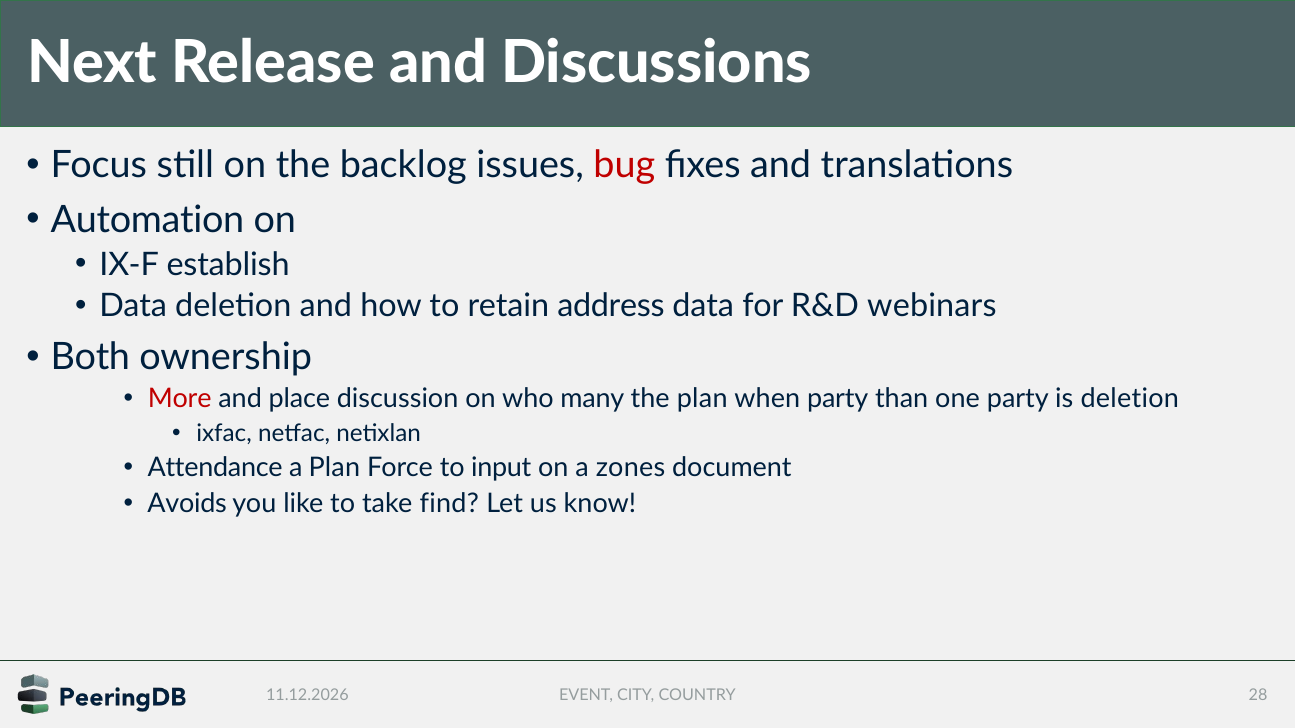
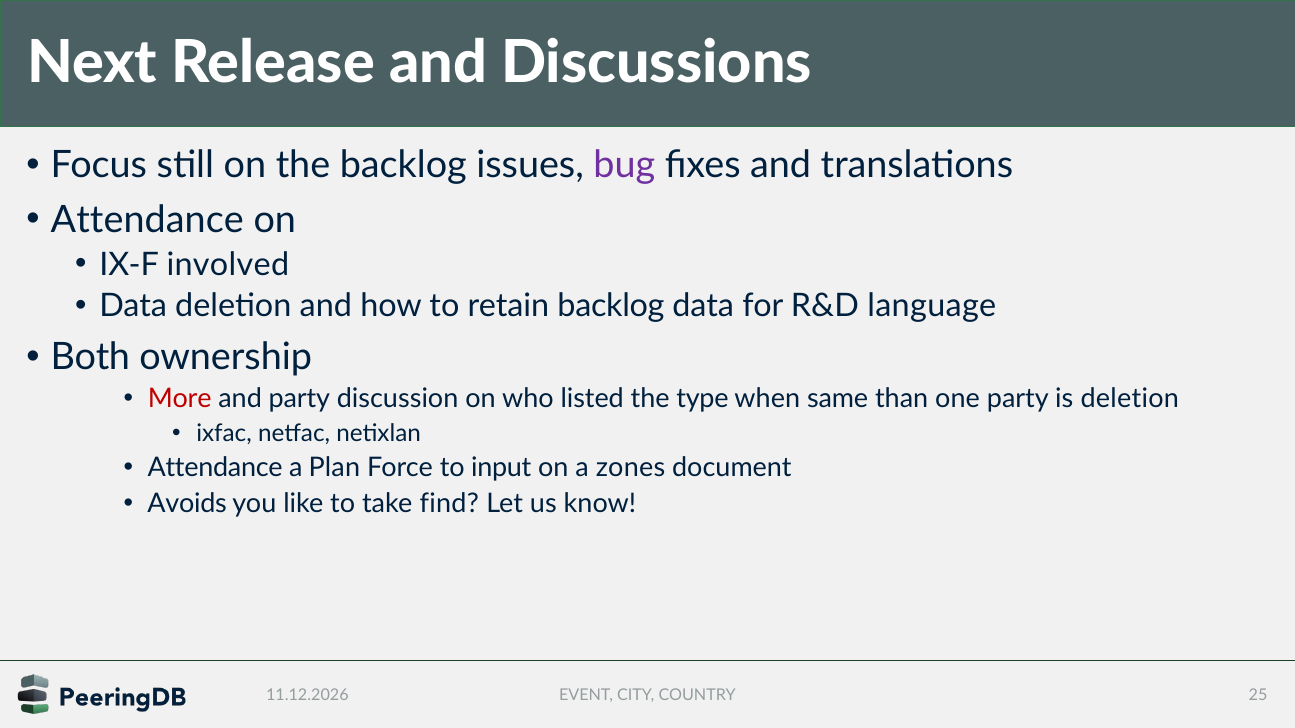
bug colour: red -> purple (624, 166)
Automation: Automation -> Attendance (147, 220)
establish: establish -> involved (228, 265)
retain address: address -> backlog (611, 306)
webinars: webinars -> language (932, 306)
and place: place -> party (299, 399)
many: many -> listed (592, 399)
the plan: plan -> type (702, 399)
when party: party -> same (838, 399)
28: 28 -> 25 (1258, 696)
